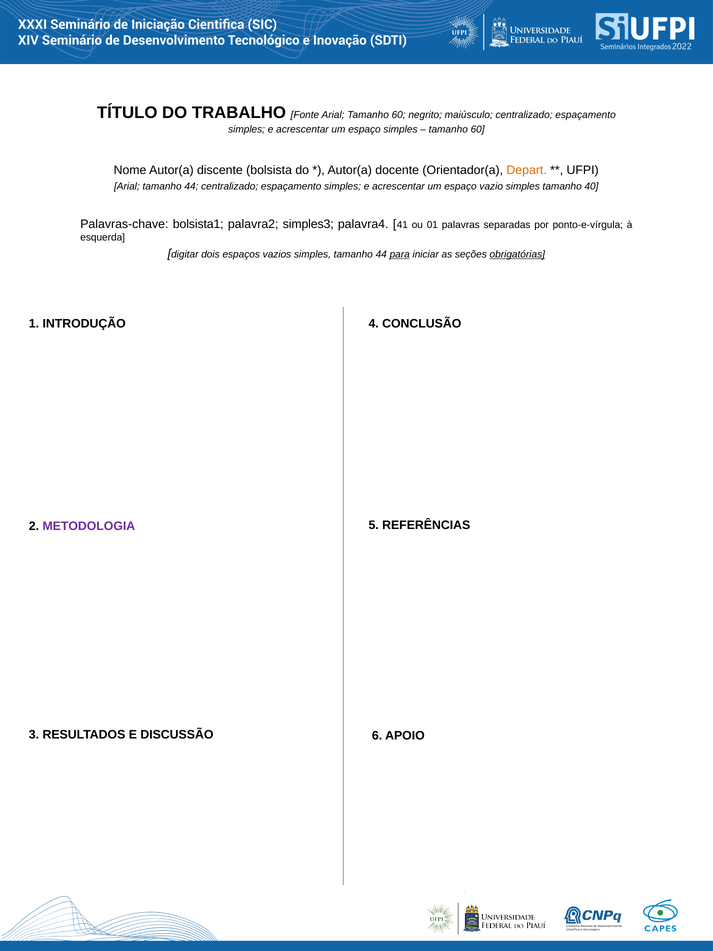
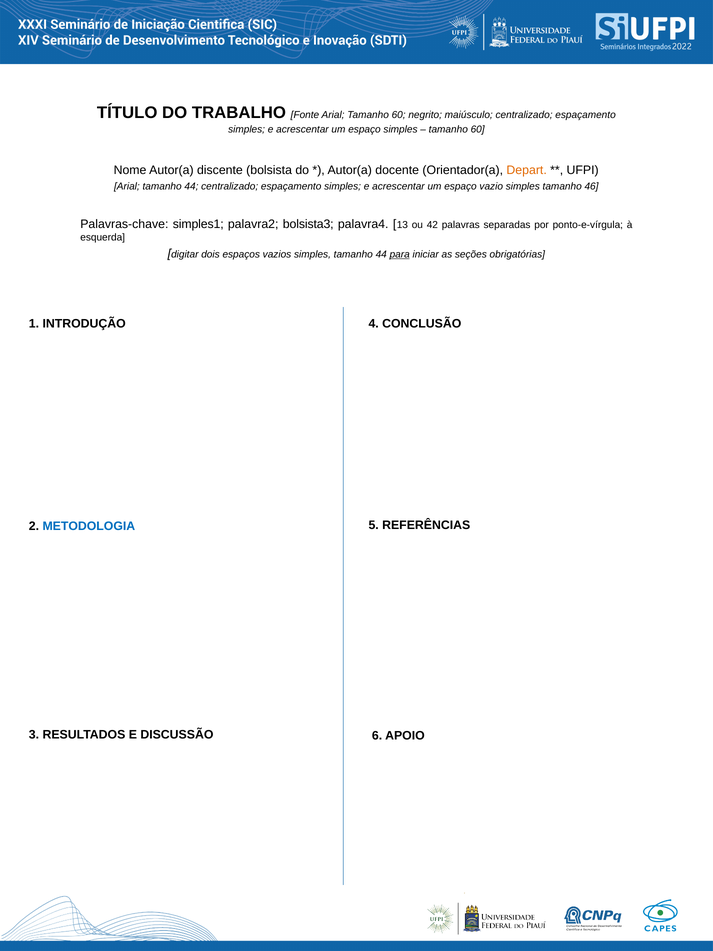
40: 40 -> 46 (592, 186)
bolsista1: bolsista1 -> simples1 (198, 224)
simples3: simples3 -> bolsista3 (308, 224)
41: 41 -> 13 (402, 225)
01: 01 -> 42 (432, 225)
obrigatórias underline: present -> none (517, 254)
METODOLOGIA colour: purple -> blue (89, 526)
